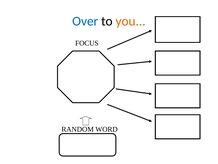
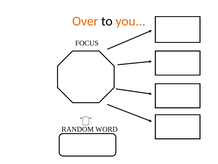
Over colour: blue -> orange (85, 21)
